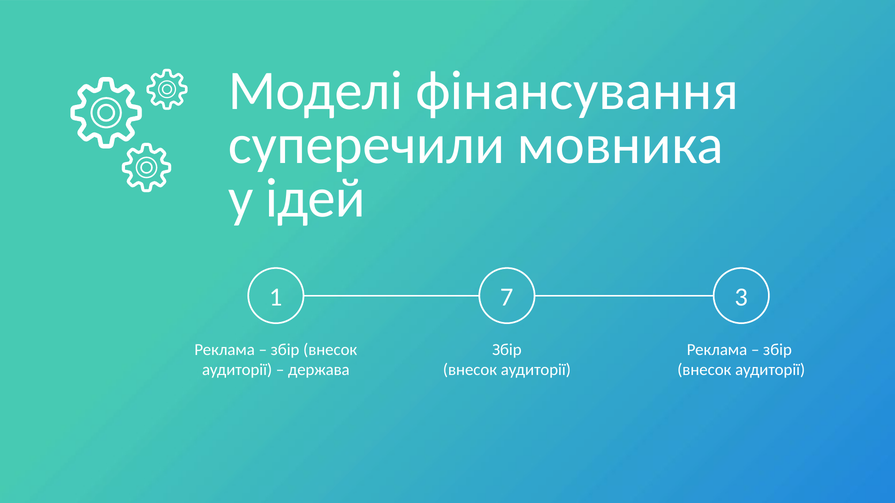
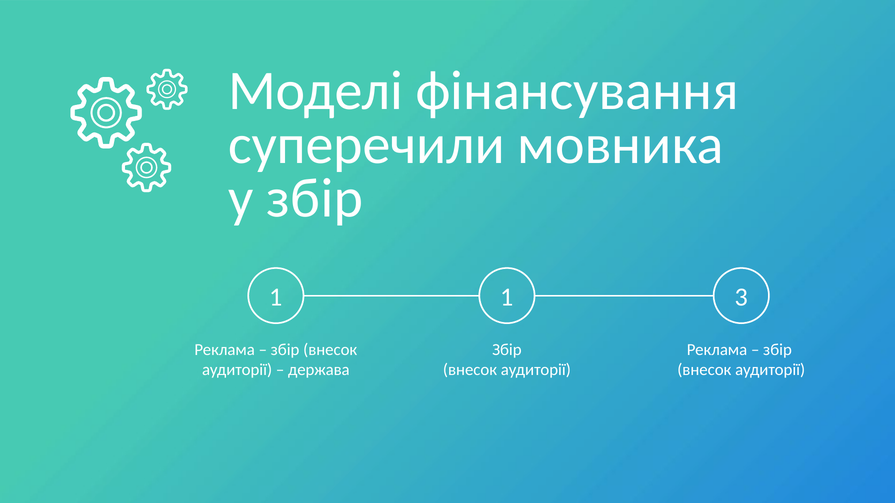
у ідей: ідей -> збір (315, 198)
1 7: 7 -> 1 (507, 298)
